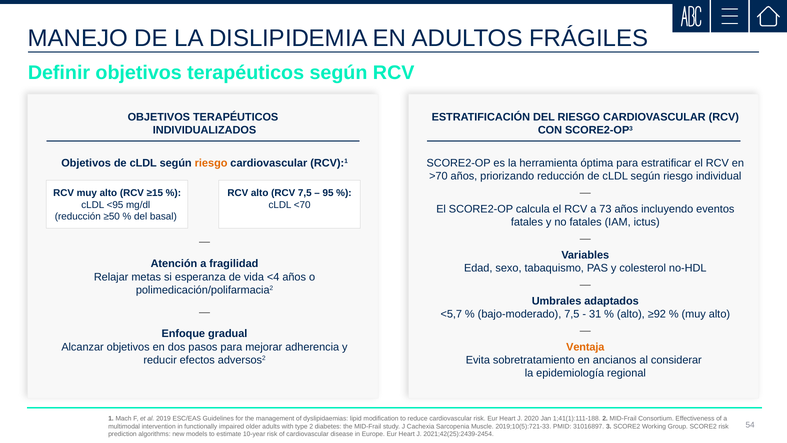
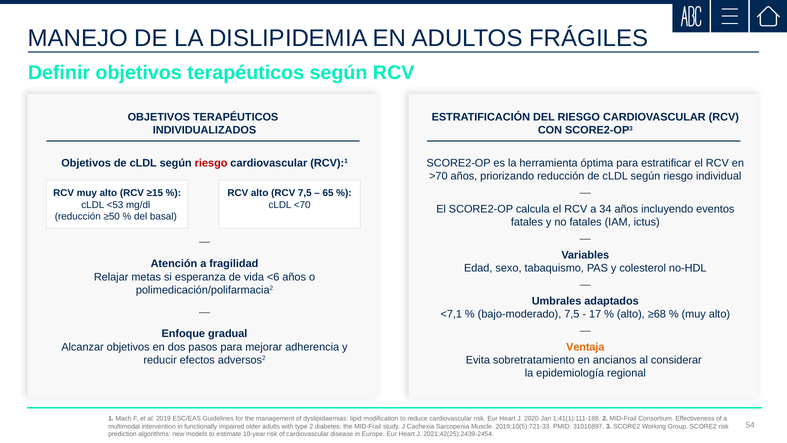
riesgo colour: orange -> red (211, 163)
95: 95 -> 65 (328, 193)
<95: <95 -> <53 (115, 205)
73: 73 -> 34 (605, 209)
<4: <4 -> <6 (273, 277)
<5,7: <5,7 -> <7,1 (451, 314)
31: 31 -> 17 (595, 314)
≥92: ≥92 -> ≥68 (657, 314)
